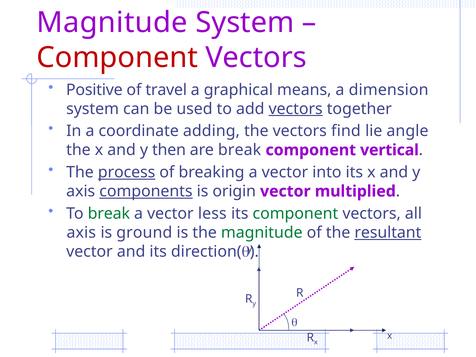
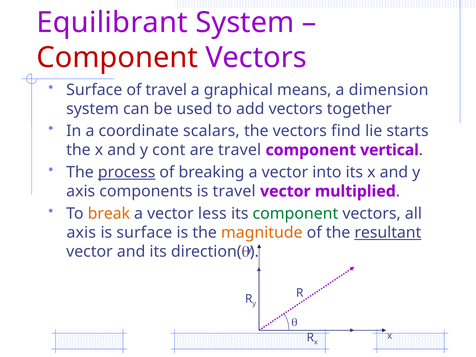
Magnitude: Magnitude -> Equilibrant (112, 23)
Positive: Positive -> Surface (94, 90)
vectors underline: present -> none (296, 109)
adding: adding -> scalars (211, 131)
angle: angle -> starts (408, 131)
then: then -> cont (169, 150)
are break: break -> travel (240, 150)
components underline: present -> none (146, 191)
is origin: origin -> travel (234, 191)
break colour: green -> orange (109, 214)
is ground: ground -> surface (144, 233)
magnitude colour: green -> orange (262, 233)
